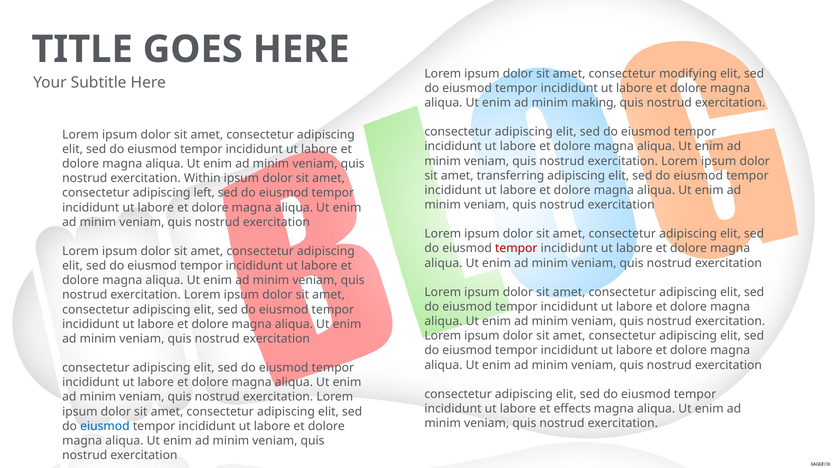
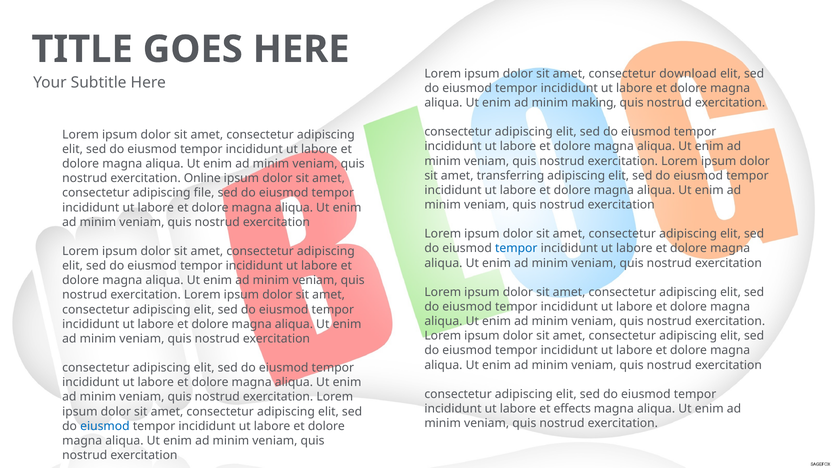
modifying: modifying -> download (688, 74)
Within: Within -> Online (202, 178)
left: left -> file (204, 193)
tempor colour: red -> blue (516, 248)
